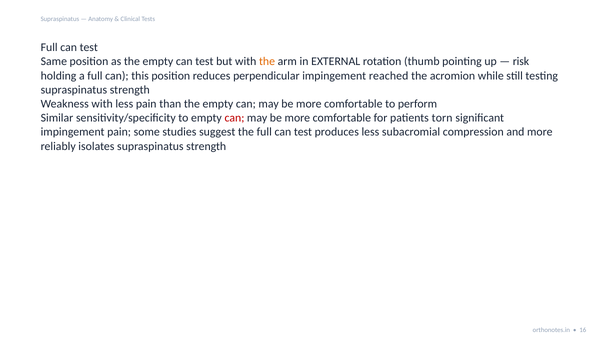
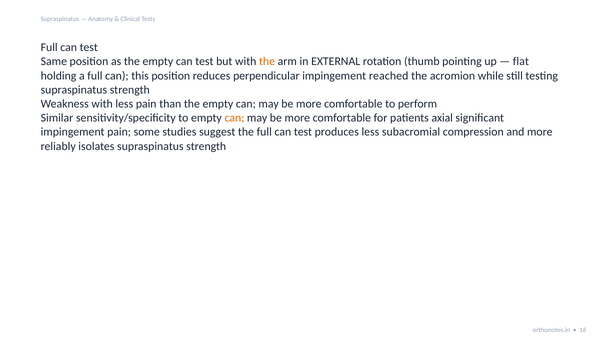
risk: risk -> flat (521, 62)
can colour: red -> orange (234, 118)
torn: torn -> axial (442, 118)
